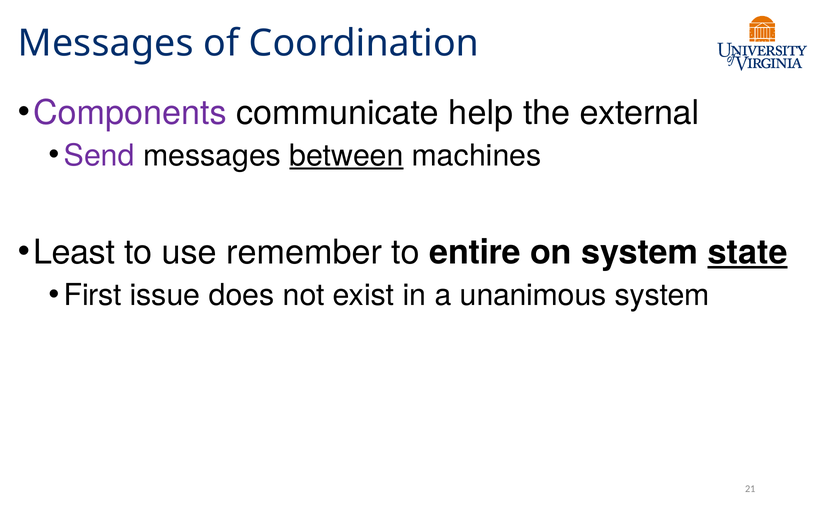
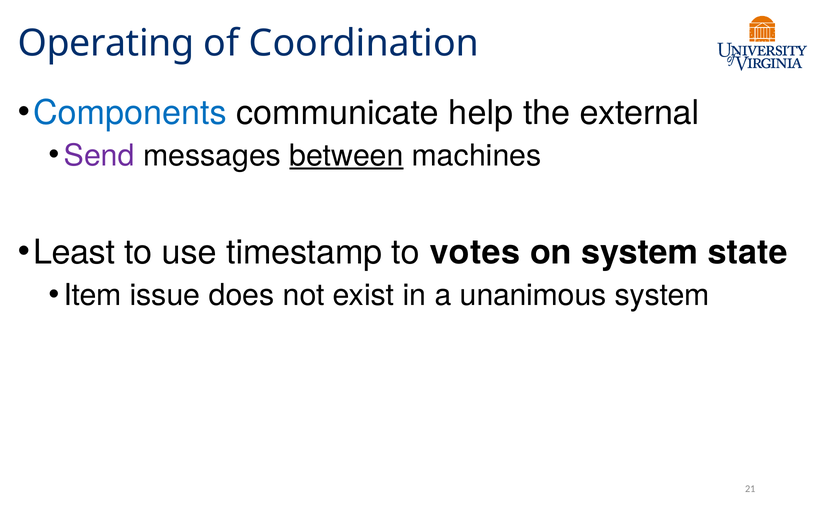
Messages: Messages -> Operating (106, 43)
Components colour: purple -> blue (130, 113)
remember: remember -> timestamp (304, 253)
entire: entire -> votes (475, 253)
state underline: present -> none (748, 253)
First: First -> Item (93, 296)
